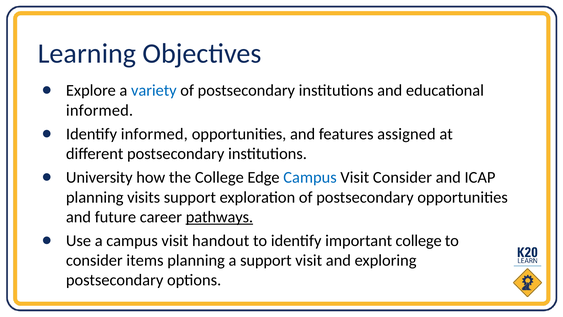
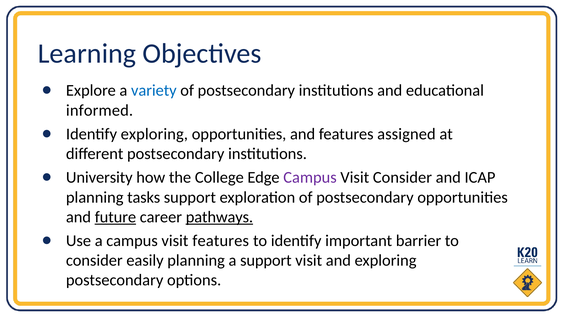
Identify informed: informed -> exploring (154, 134)
Campus colour: blue -> purple (310, 177)
visits: visits -> tasks (144, 197)
future underline: none -> present (115, 217)
visit handout: handout -> features (221, 241)
important college: college -> barrier (419, 241)
items: items -> easily (145, 260)
